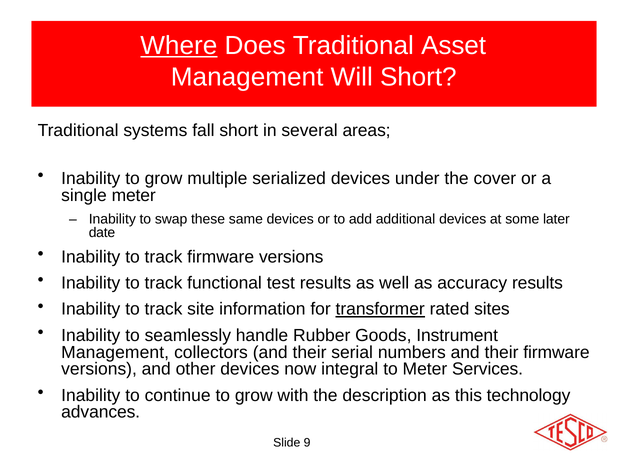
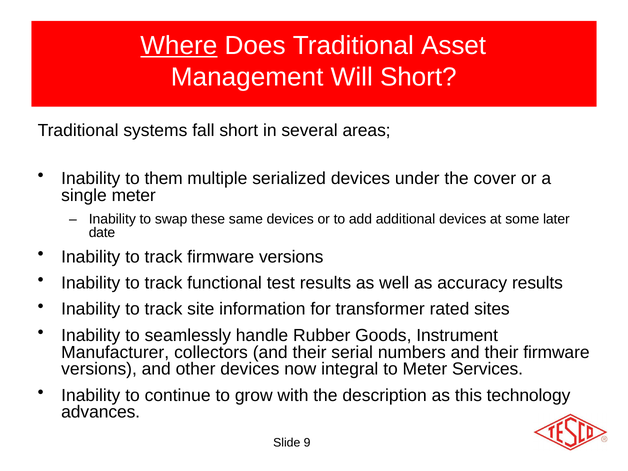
Inability to grow: grow -> them (164, 179)
transformer underline: present -> none (380, 309)
Management: Management -> Manufacturer (115, 352)
